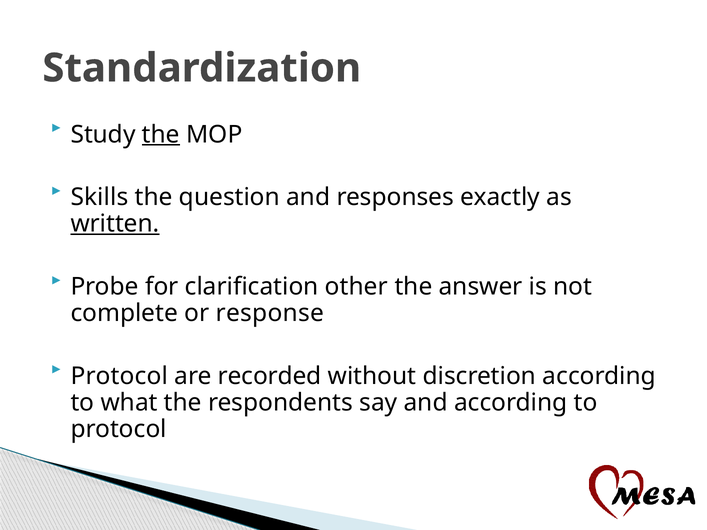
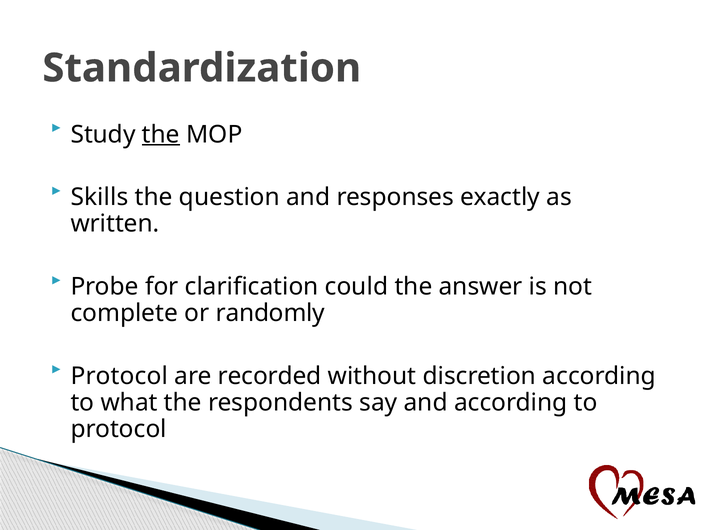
written underline: present -> none (115, 224)
other: other -> could (356, 287)
response: response -> randomly (270, 313)
